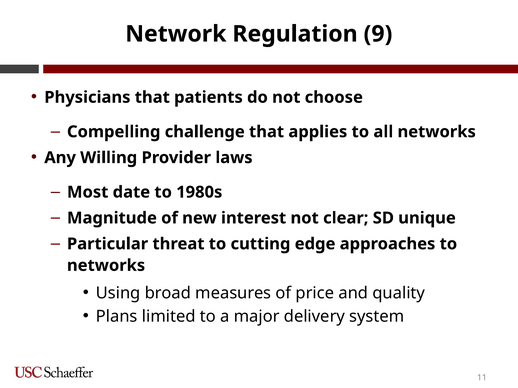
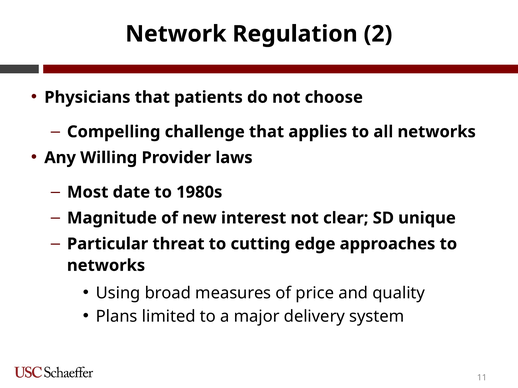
9: 9 -> 2 (378, 34)
